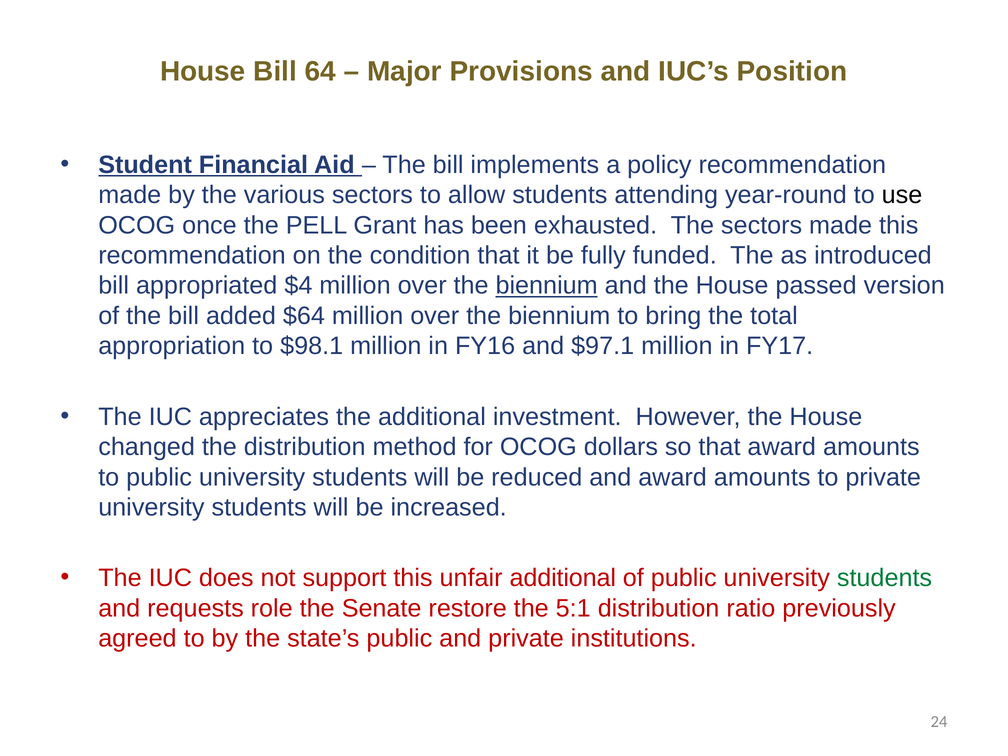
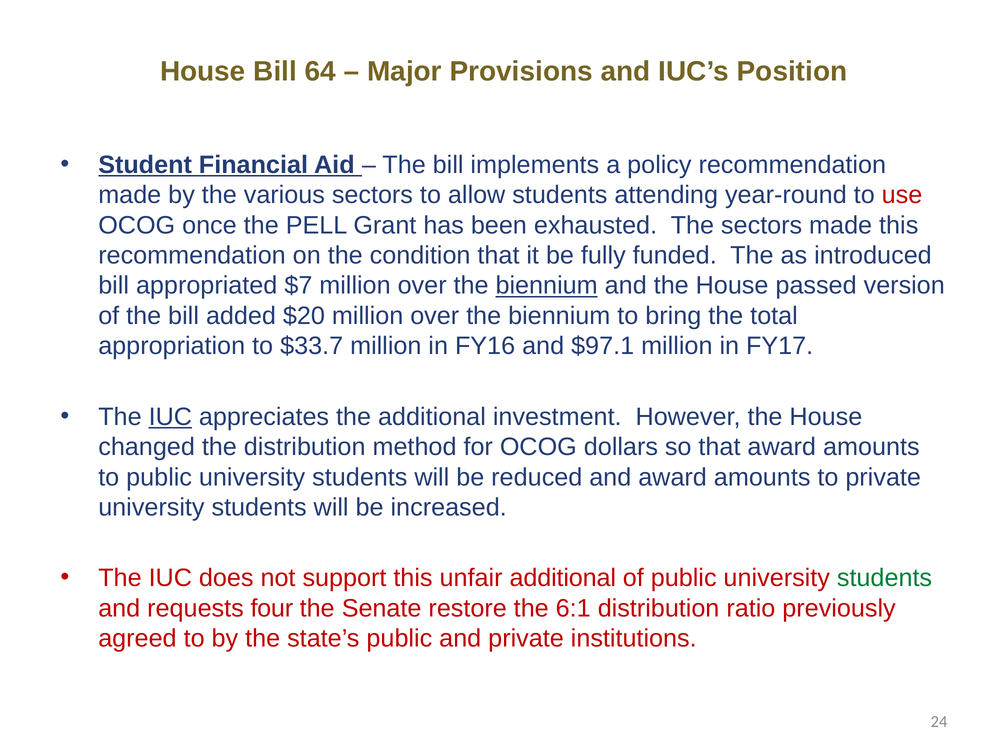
use colour: black -> red (902, 195)
$4: $4 -> $7 (298, 286)
$64: $64 -> $20 (304, 316)
$98.1: $98.1 -> $33.7 (312, 346)
IUC underline: none -> present (170, 417)
role: role -> four (272, 608)
5:1: 5:1 -> 6:1 (573, 608)
